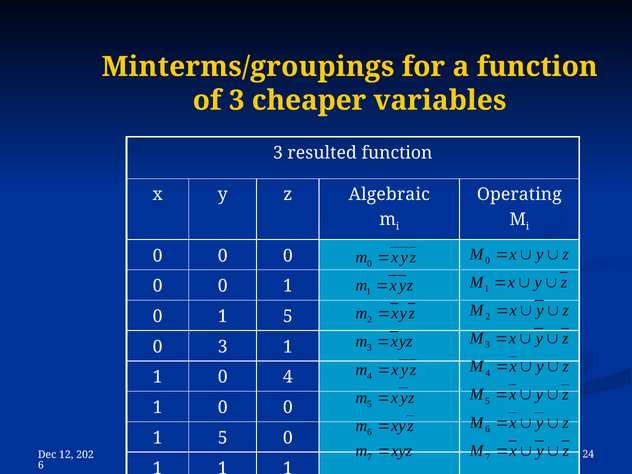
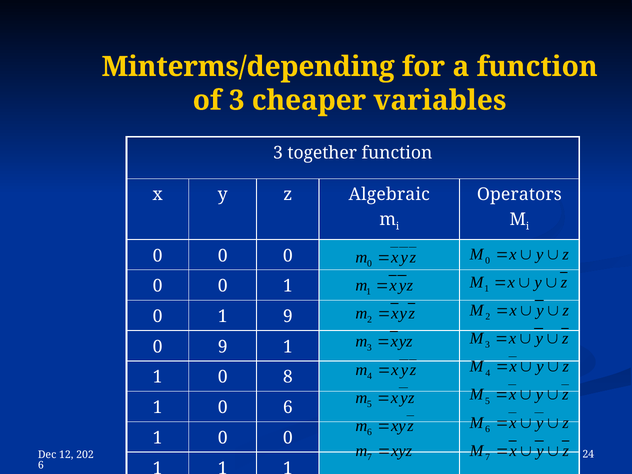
Minterms/groupings: Minterms/groupings -> Minterms/depending (248, 67)
resulted: resulted -> together (322, 153)
Operating: Operating -> Operators (519, 194)
5: 5 -> 9 (288, 316)
0 3: 3 -> 9 (223, 347)
0 4: 4 -> 8 (288, 377)
1 0 0: 0 -> 6 (288, 408)
5: 5 -> 0 (223, 438)
